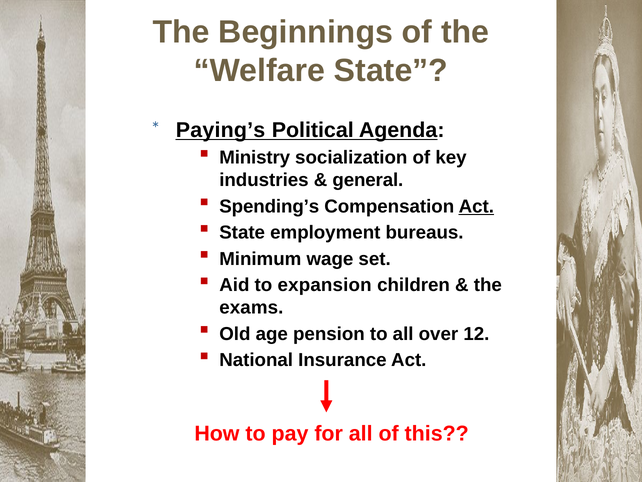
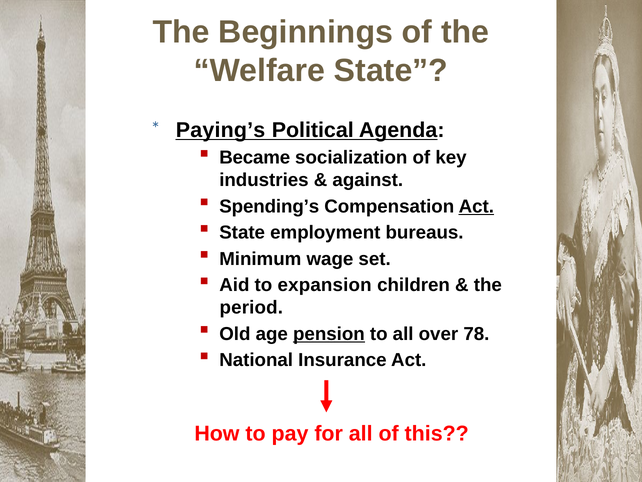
Ministry: Ministry -> Became (255, 158)
general: general -> against (368, 180)
exams: exams -> period (251, 307)
pension underline: none -> present (329, 334)
12: 12 -> 78 (476, 334)
